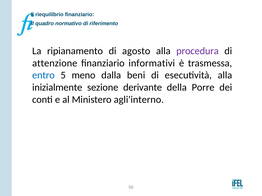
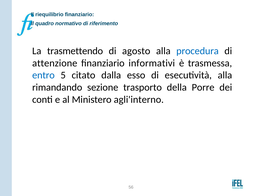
ripianamento: ripianamento -> trasmettendo (75, 51)
procedura colour: purple -> blue (197, 51)
meno: meno -> citato (84, 75)
beni: beni -> esso (136, 75)
inizialmente: inizialmente -> rimandando (57, 88)
derivante: derivante -> trasporto (143, 88)
